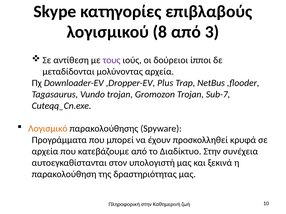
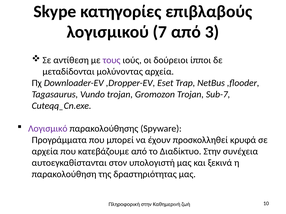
8: 8 -> 7 (160, 32)
Plus: Plus -> Eset (165, 83)
Λογισμικό colour: orange -> purple (48, 129)
